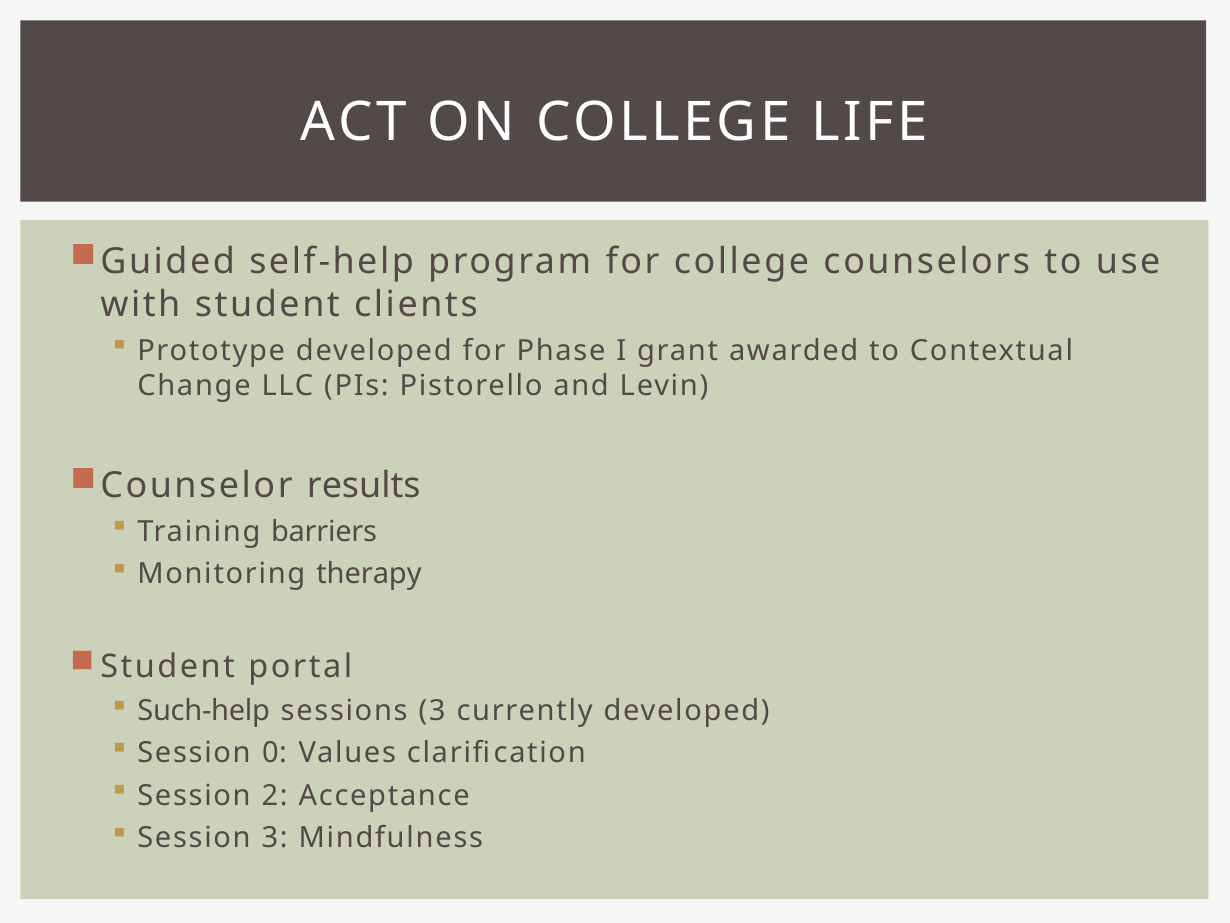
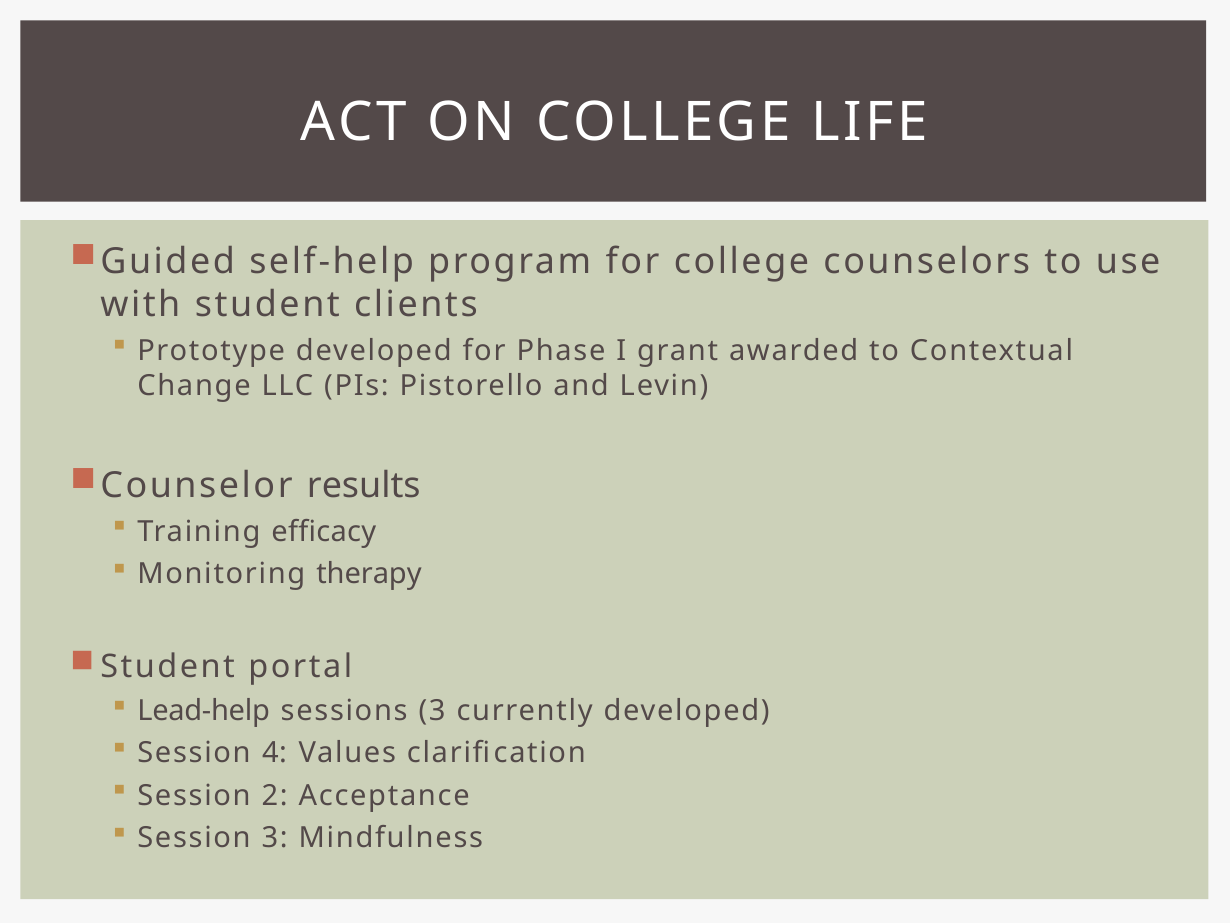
barriers: barriers -> efficacy (324, 532)
Such-help: Such-help -> Lead-help (204, 710)
0: 0 -> 4 (274, 753)
